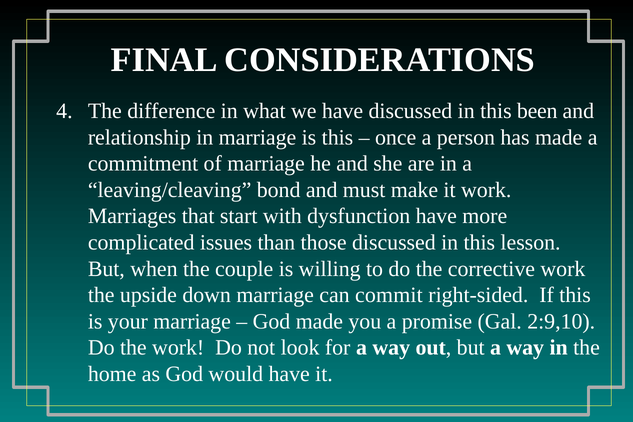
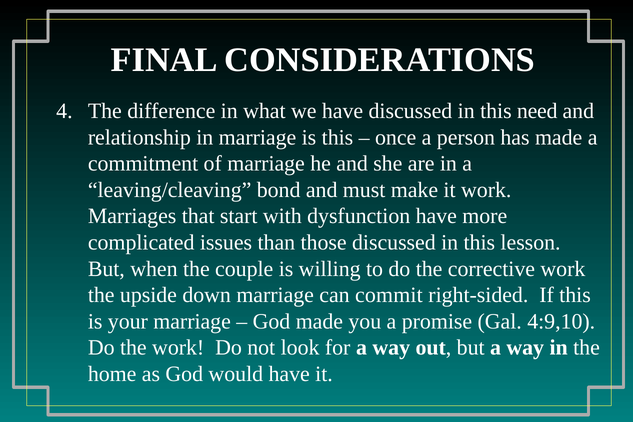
been: been -> need (537, 111)
2:9,10: 2:9,10 -> 4:9,10 (561, 321)
